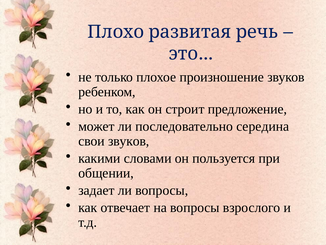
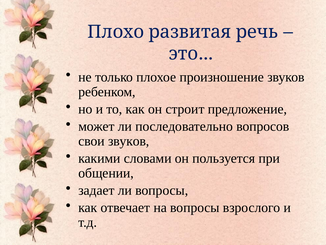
середина: середина -> вопросов (263, 126)
